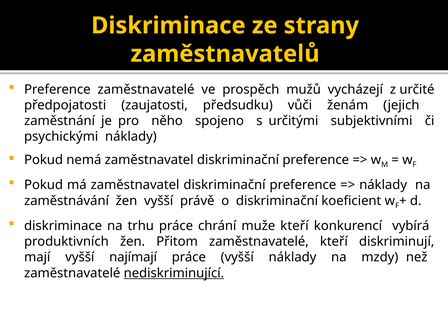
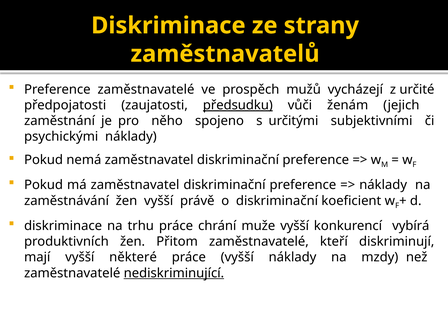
předsudku underline: none -> present (238, 105)
muže kteří: kteří -> vyšší (295, 226)
najímají: najímají -> některé (133, 257)
